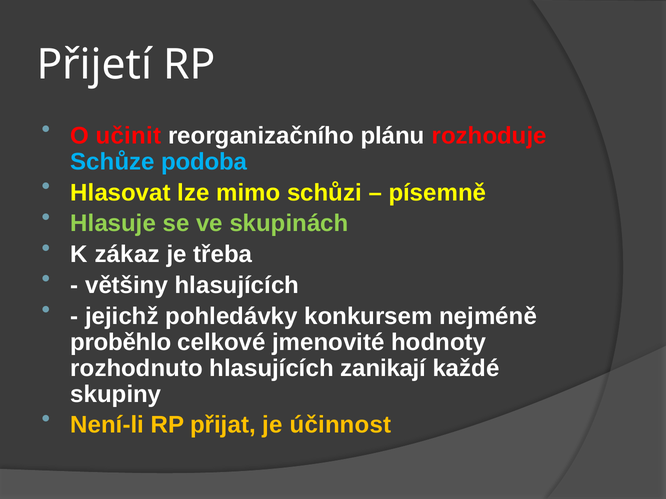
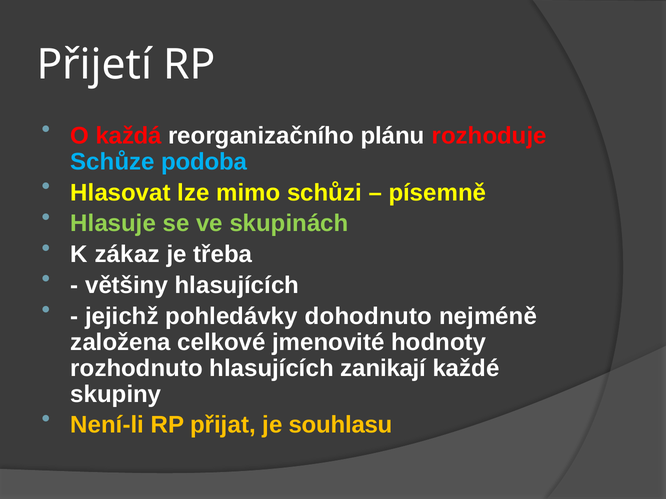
učinit: učinit -> každá (129, 136)
konkursem: konkursem -> dohodnuto (368, 317)
proběhlo: proběhlo -> založena (121, 343)
účinnost: účinnost -> souhlasu (341, 425)
